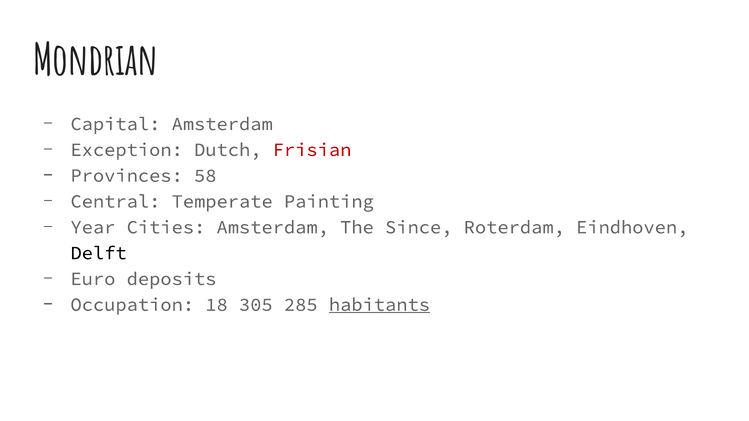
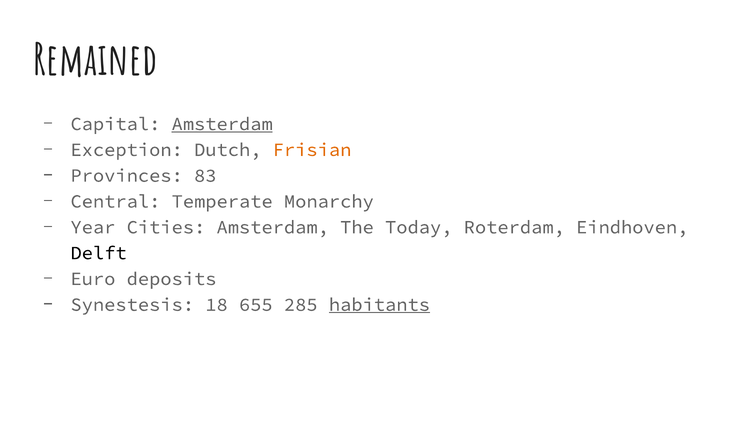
Mondrian: Mondrian -> Remained (95, 61)
Amsterdam underline: none -> present (222, 124)
Frisian colour: red -> orange (312, 150)
58: 58 -> 83 (205, 176)
Painting: Painting -> Monarchy (329, 202)
Since: Since -> Today (419, 227)
Occupation: Occupation -> Synestesis (132, 305)
305: 305 -> 655 (256, 305)
